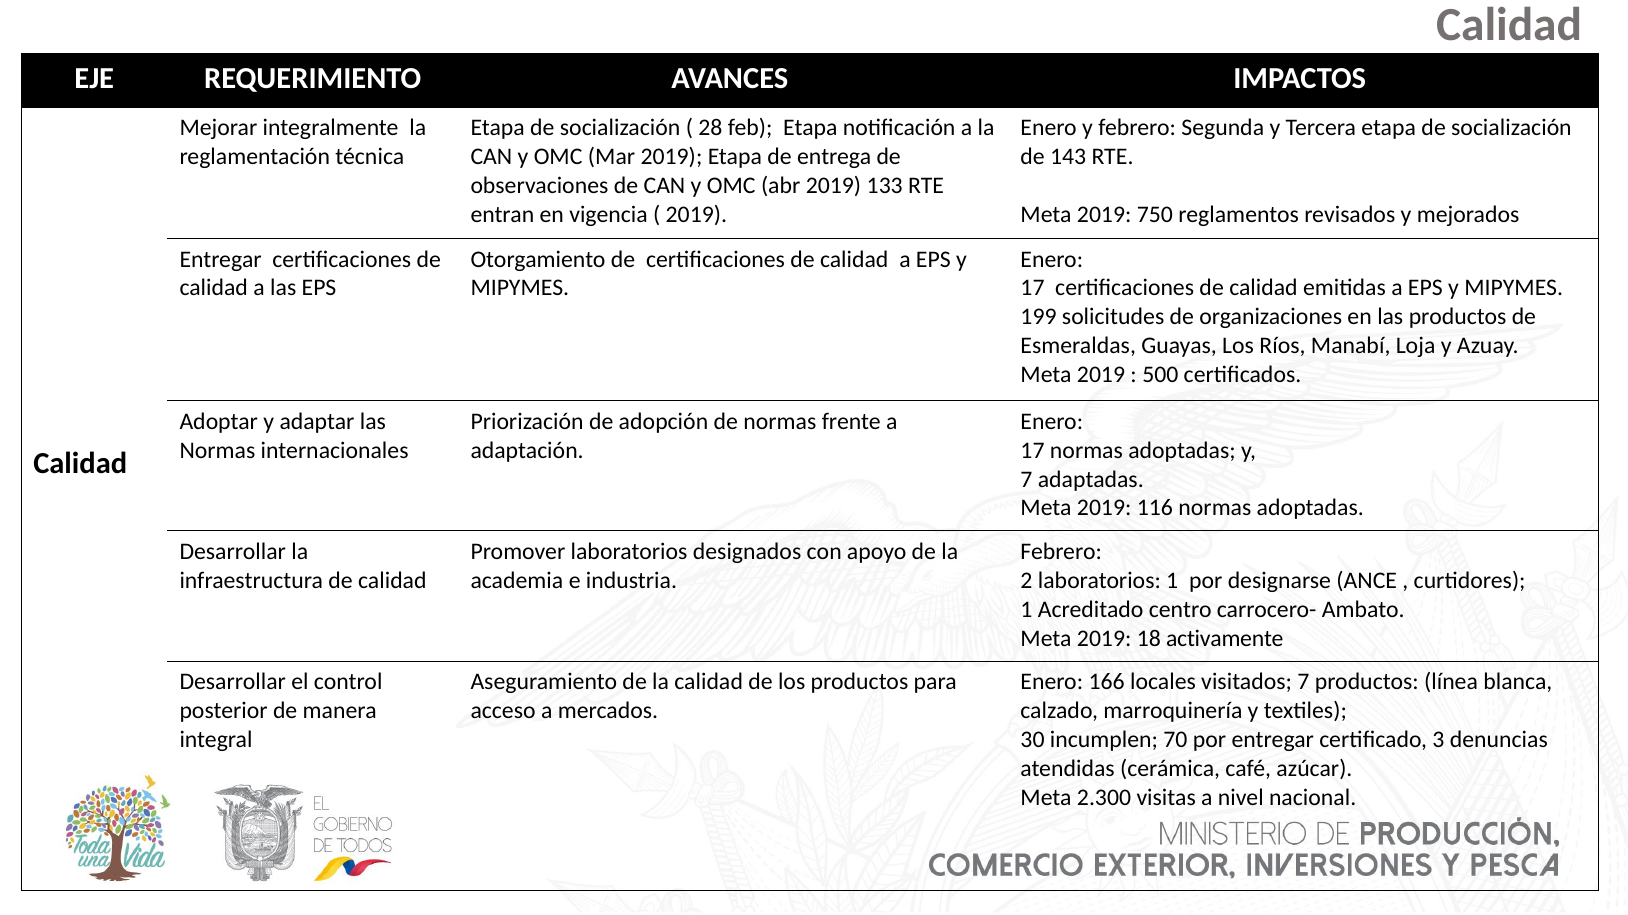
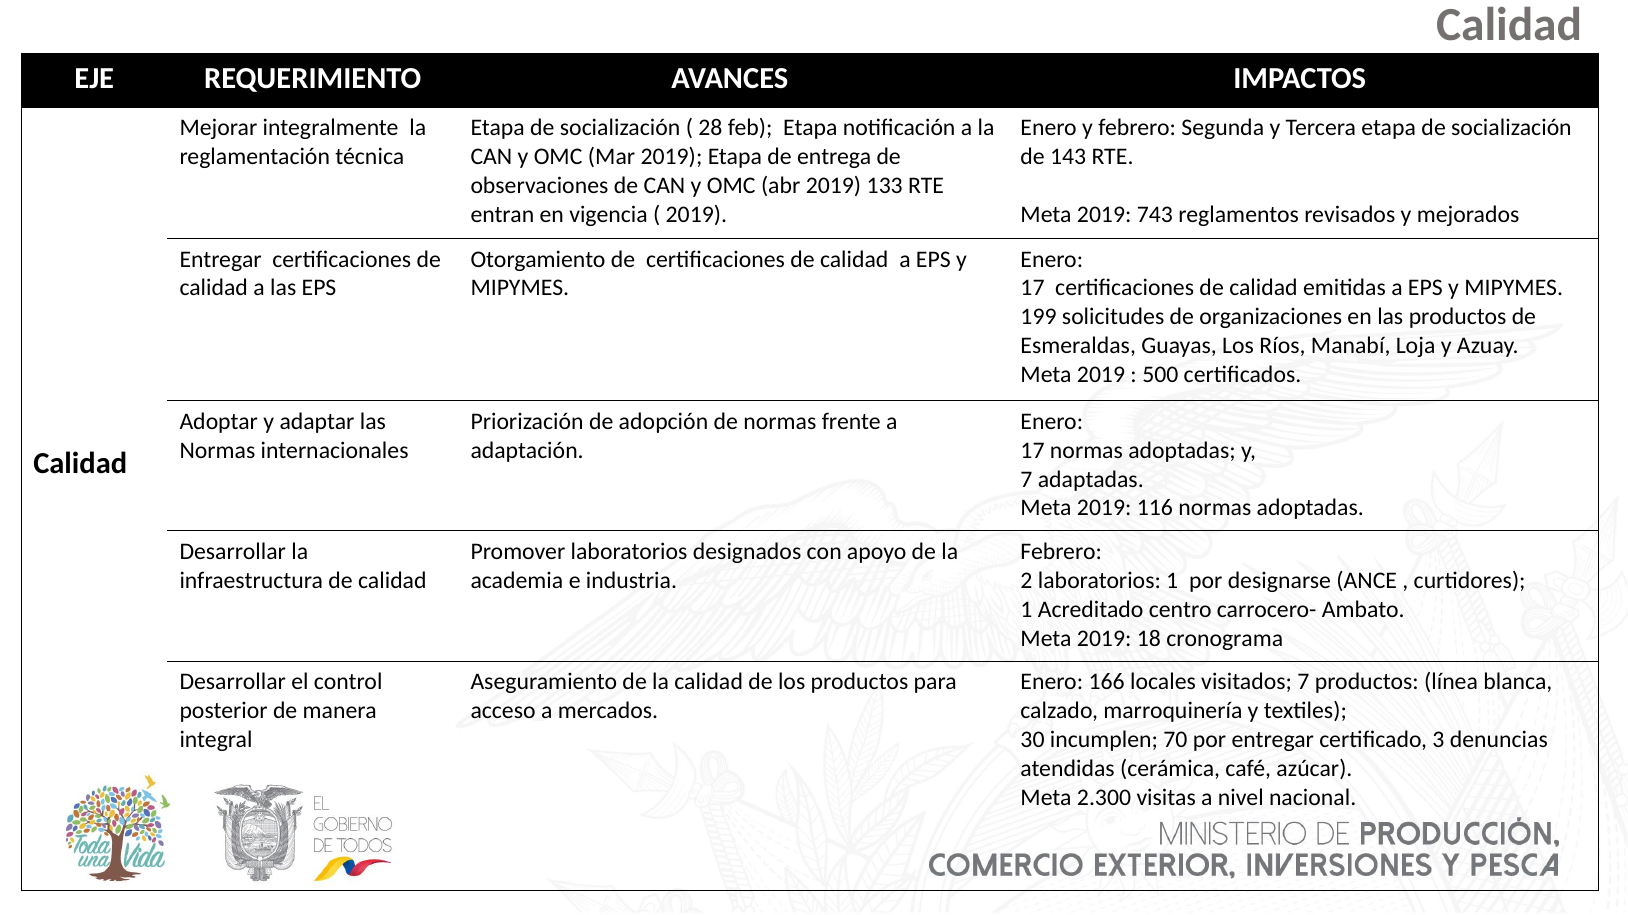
750: 750 -> 743 (1155, 215)
activamente: activamente -> cronograma (1225, 639)
